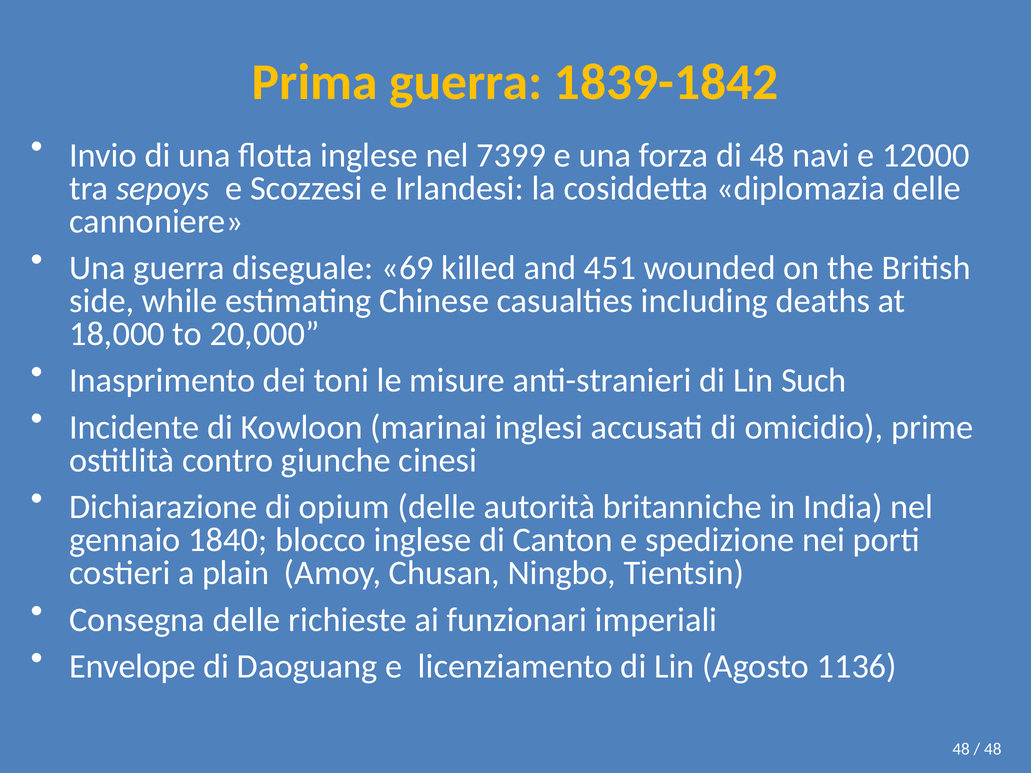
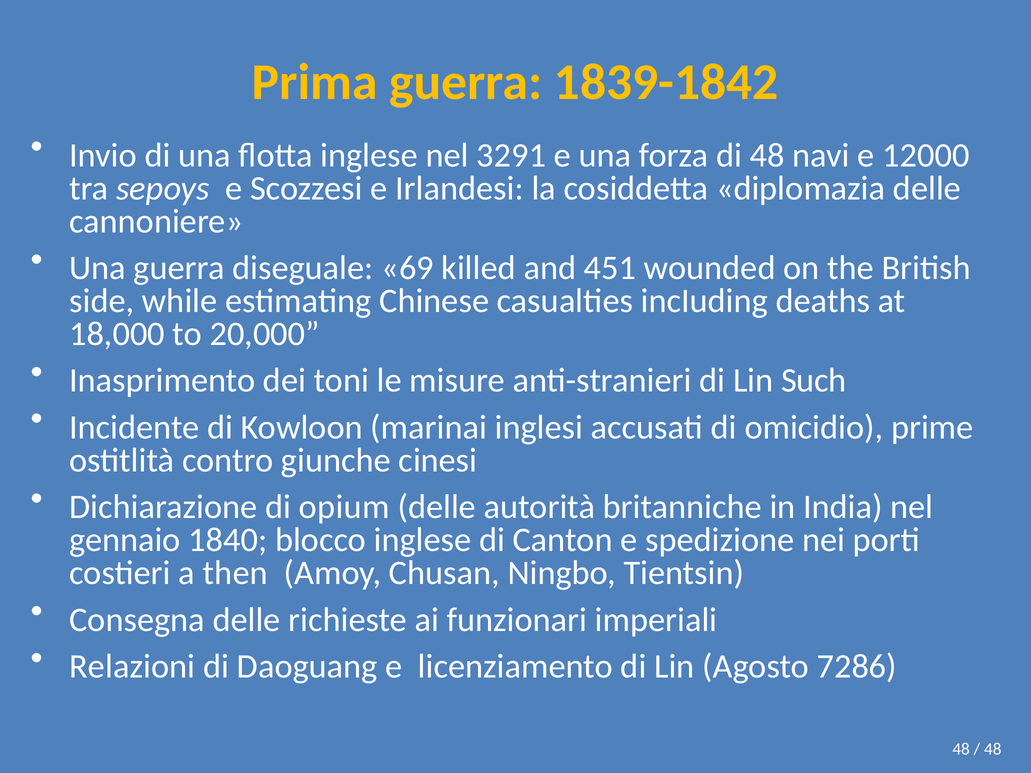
7399: 7399 -> 3291 (511, 155)
plain: plain -> then (235, 573)
Envelope: Envelope -> Relazioni (132, 667)
1136: 1136 -> 7286 (857, 667)
